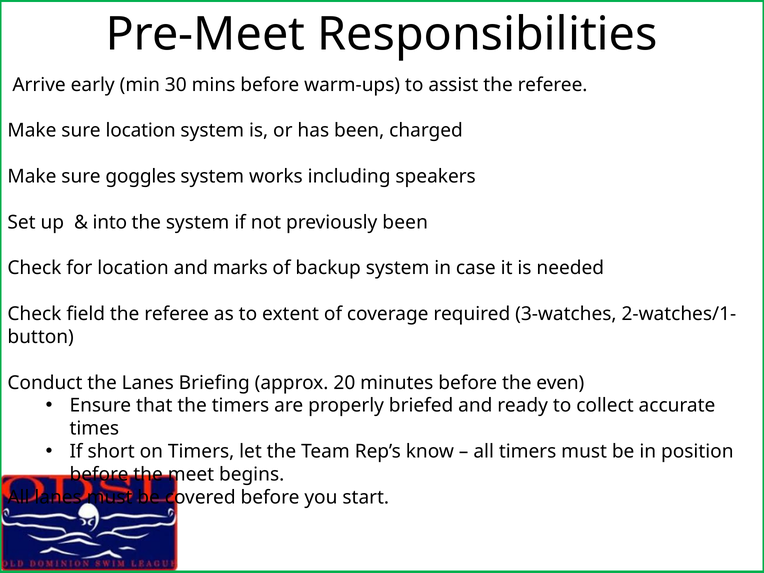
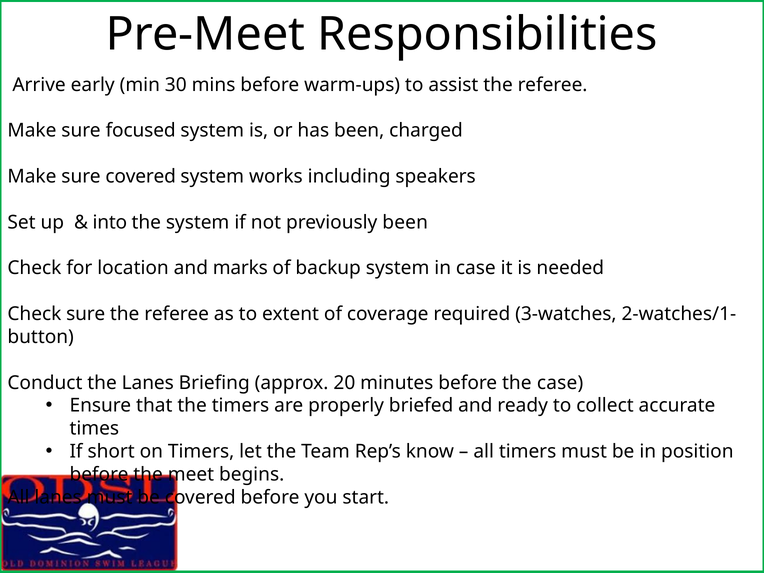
sure location: location -> focused (141, 131)
sure goggles: goggles -> covered (141, 176)
Check field: field -> sure (86, 314)
the even: even -> case (560, 383)
